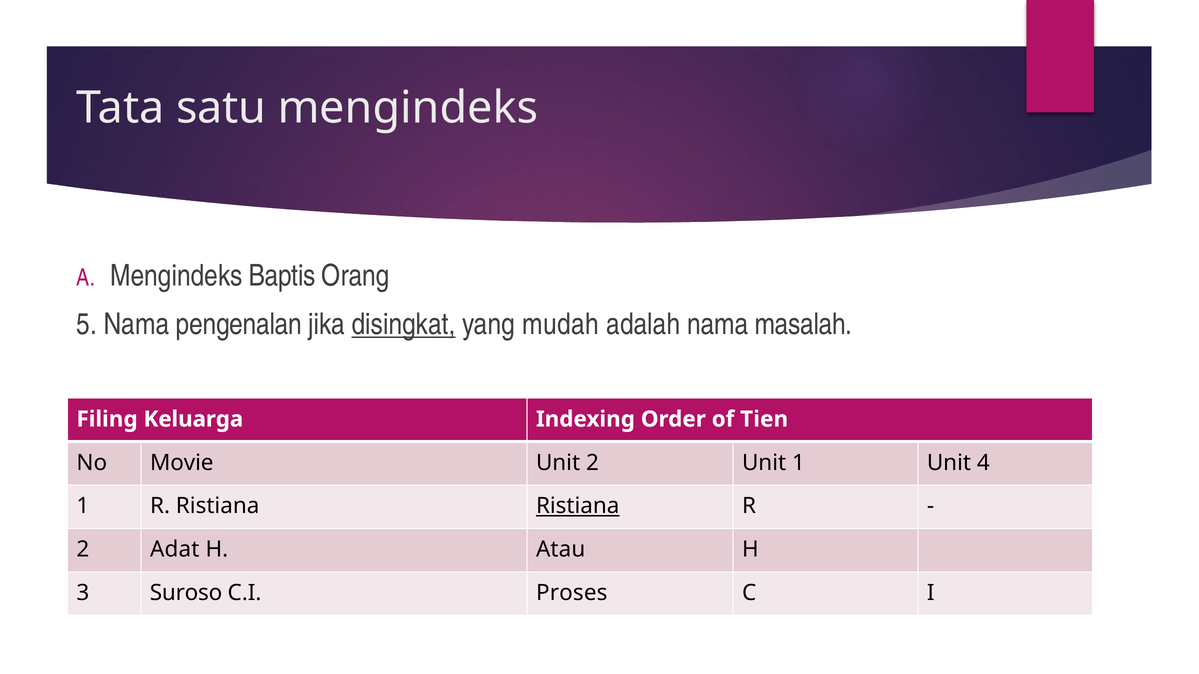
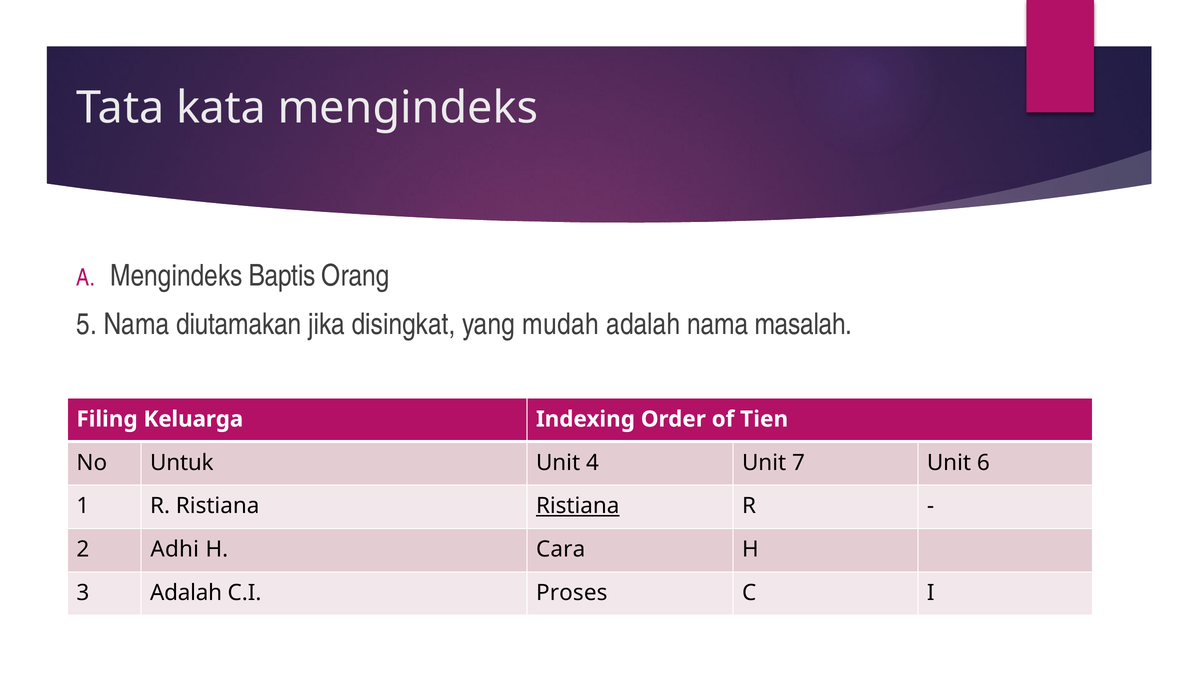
satu: satu -> kata (221, 108)
pengenalan: pengenalan -> diutamakan (239, 325)
disingkat underline: present -> none (404, 325)
Movie: Movie -> Untuk (182, 463)
Unit 2: 2 -> 4 (592, 463)
Unit 1: 1 -> 7 (799, 463)
4: 4 -> 6 (983, 463)
Adat: Adat -> Adhi (175, 550)
Atau: Atau -> Cara (561, 550)
3 Suroso: Suroso -> Adalah (186, 593)
